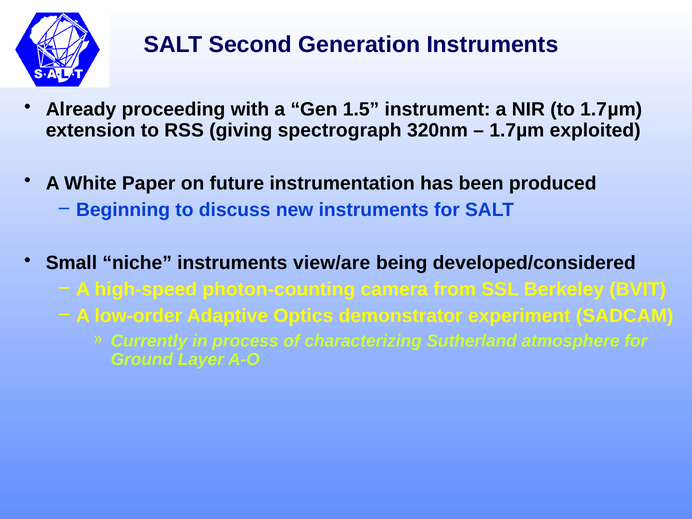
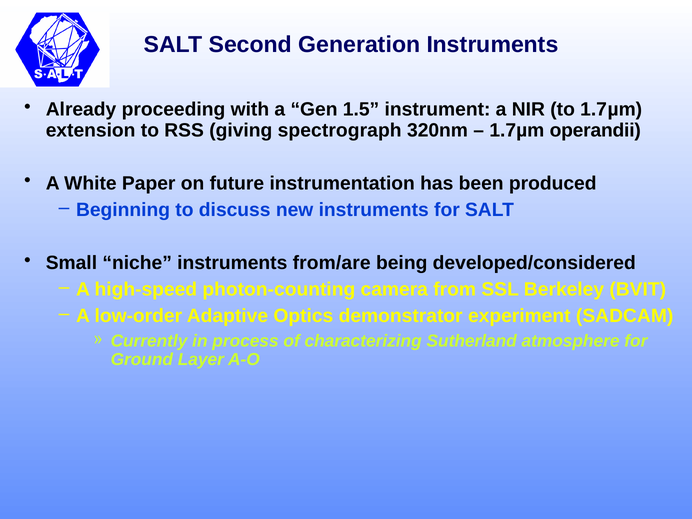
exploited: exploited -> operandii (595, 130)
view/are: view/are -> from/are (332, 263)
